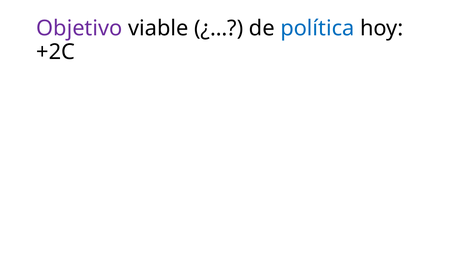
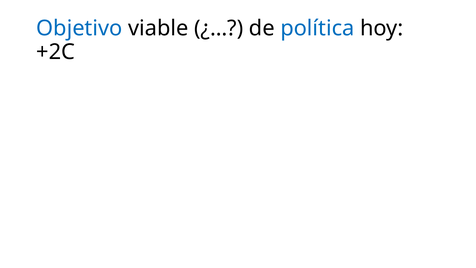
Objetivo colour: purple -> blue (79, 28)
